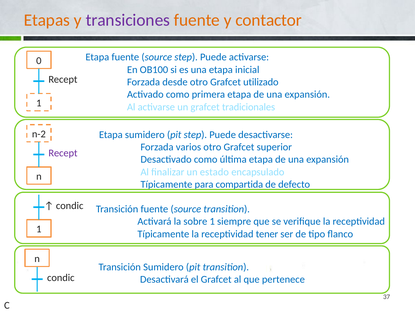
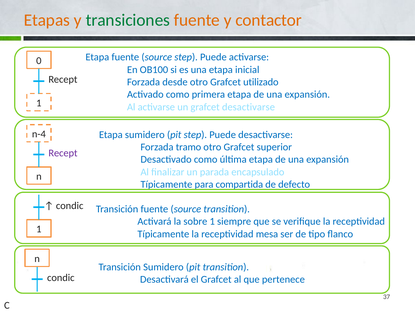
transiciones colour: purple -> green (128, 20)
grafcet tradicionales: tradicionales -> desactivarse (248, 107)
n-2: n-2 -> n-4 (39, 134)
varios: varios -> tramo (189, 147)
estado: estado -> parada (214, 172)
tener: tener -> mesa (267, 234)
